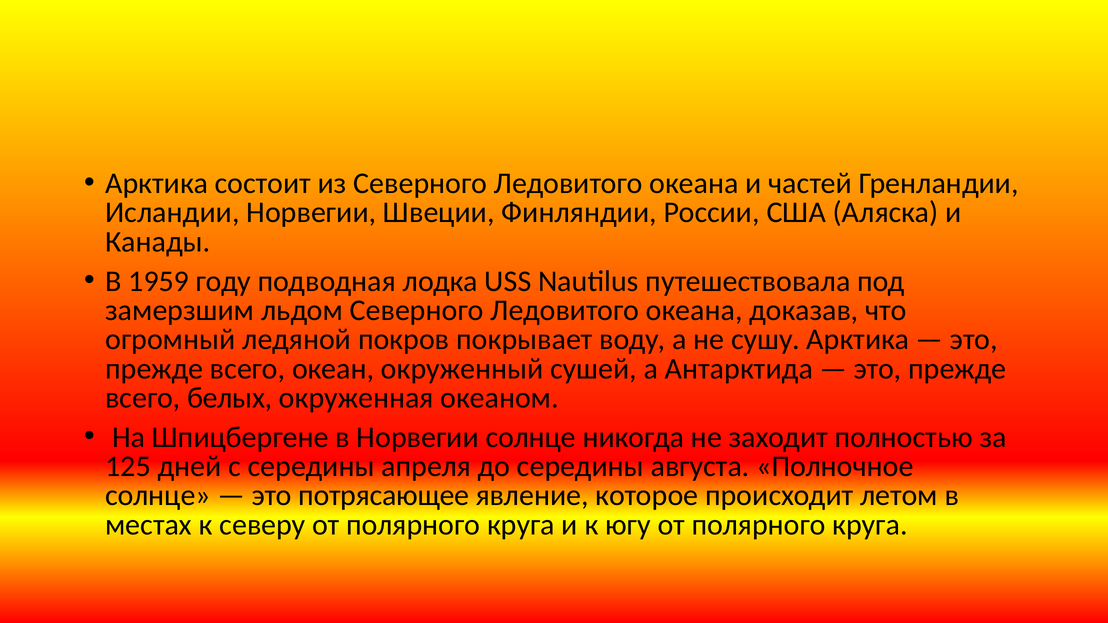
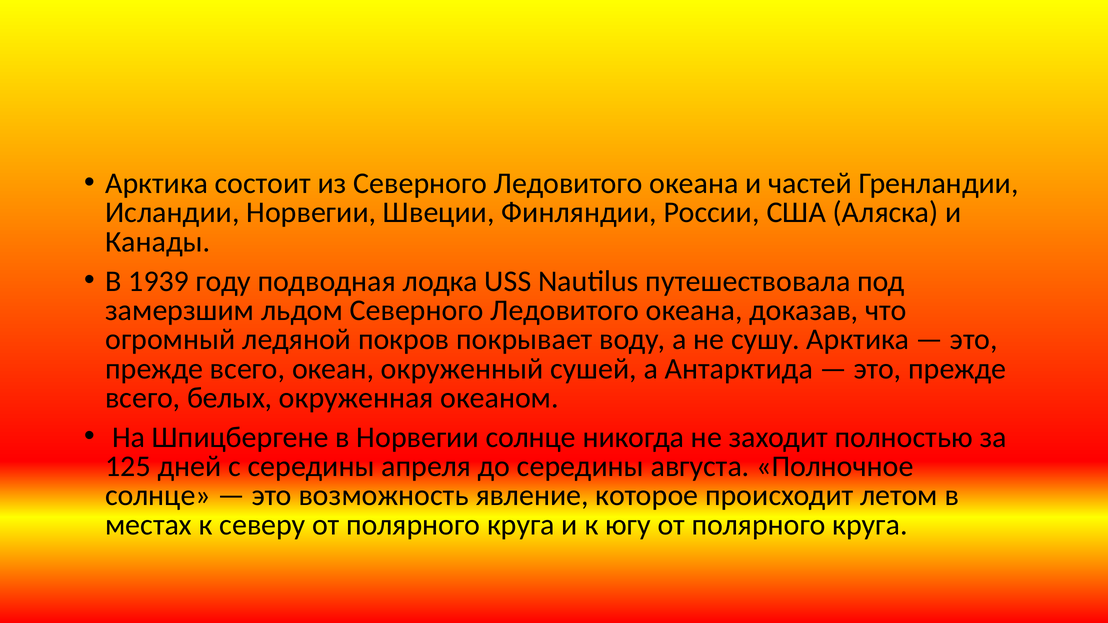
1959: 1959 -> 1939 (159, 281)
потрясающее: потрясающее -> возможность (384, 496)
